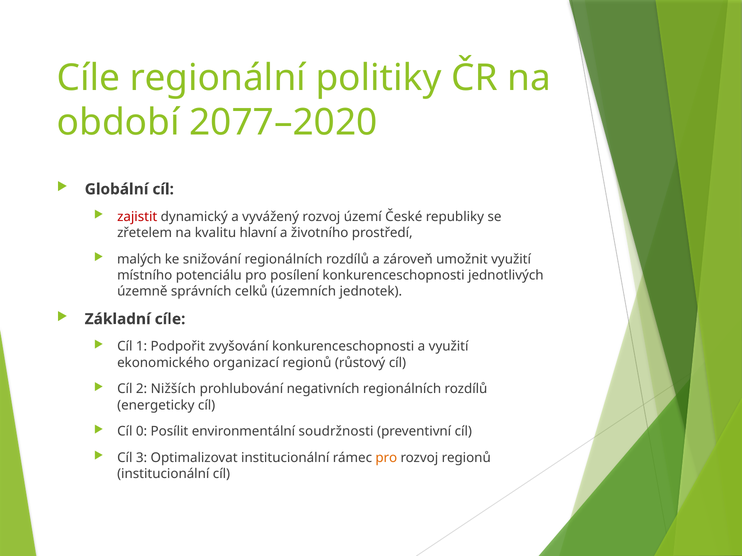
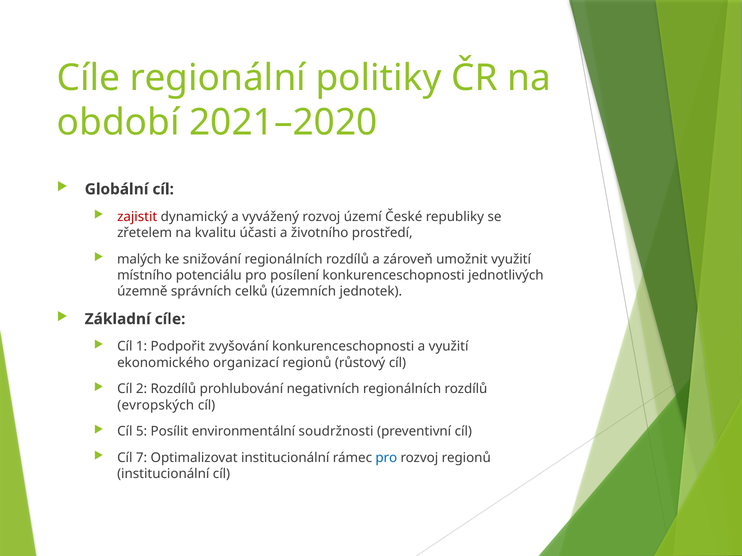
2077–2020: 2077–2020 -> 2021–2020 (283, 123)
hlavní: hlavní -> účasti (258, 233)
2 Nižších: Nižších -> Rozdílů (173, 389)
energeticky: energeticky -> evropských (156, 405)
0: 0 -> 5 (142, 432)
3: 3 -> 7 (142, 458)
pro colour: orange -> blue (386, 458)
